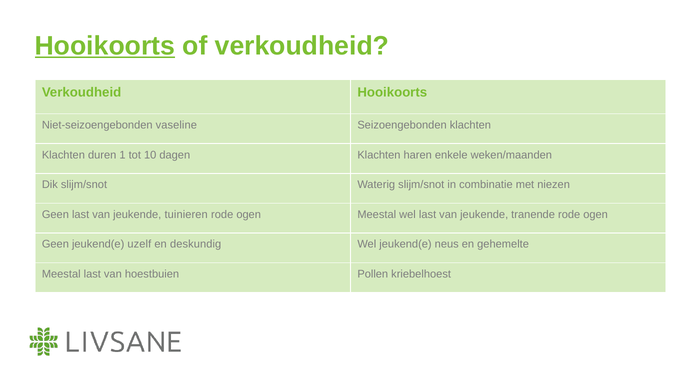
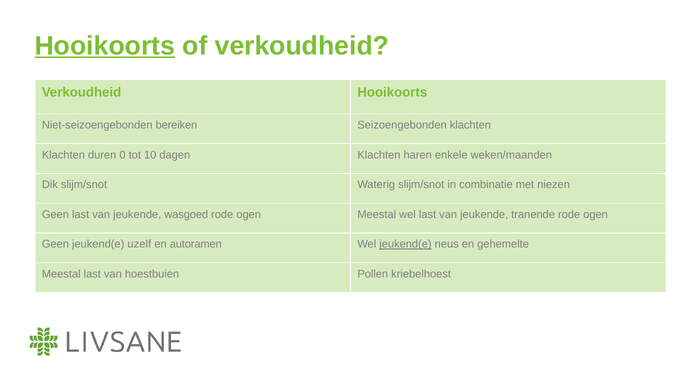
vaseline: vaseline -> bereiken (176, 125)
1: 1 -> 0 (122, 155)
tuinieren: tuinieren -> wasgoed (186, 214)
deskundig: deskundig -> autoramen (196, 244)
jeukend(e underline: none -> present (406, 244)
